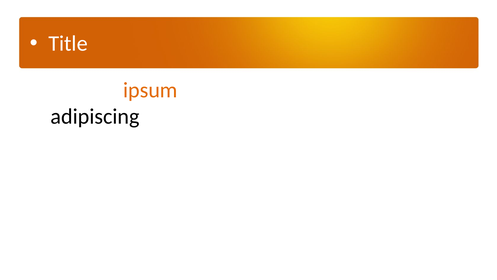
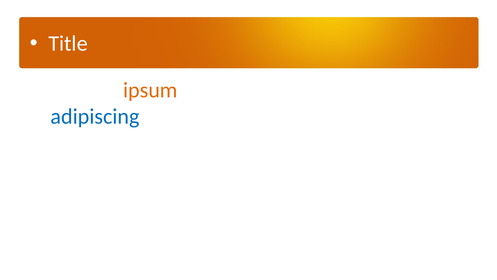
adipiscing colour: black -> blue (95, 116)
